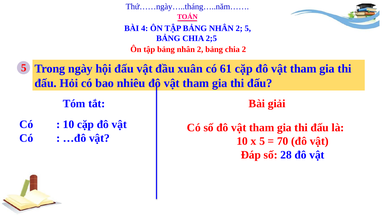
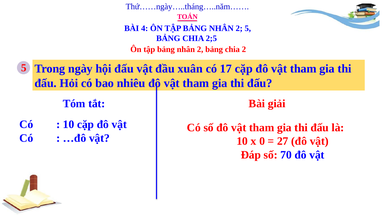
61: 61 -> 17 (226, 69)
x 5: 5 -> 0 (262, 141)
70: 70 -> 27 (283, 141)
28: 28 -> 70 (286, 155)
